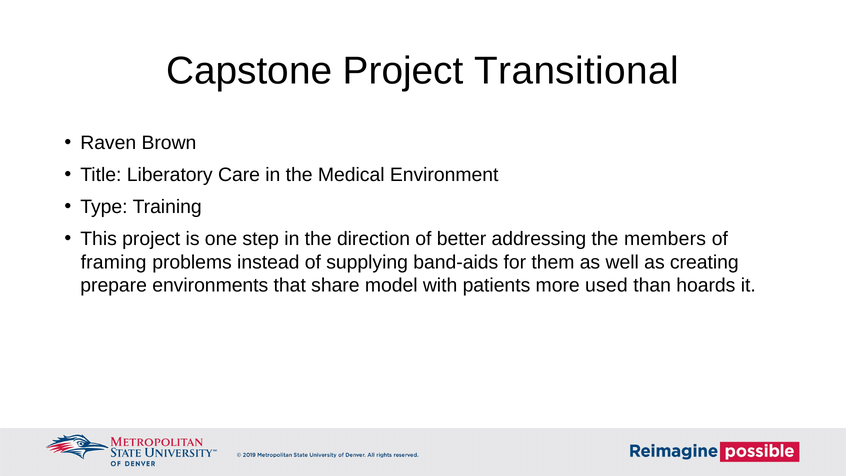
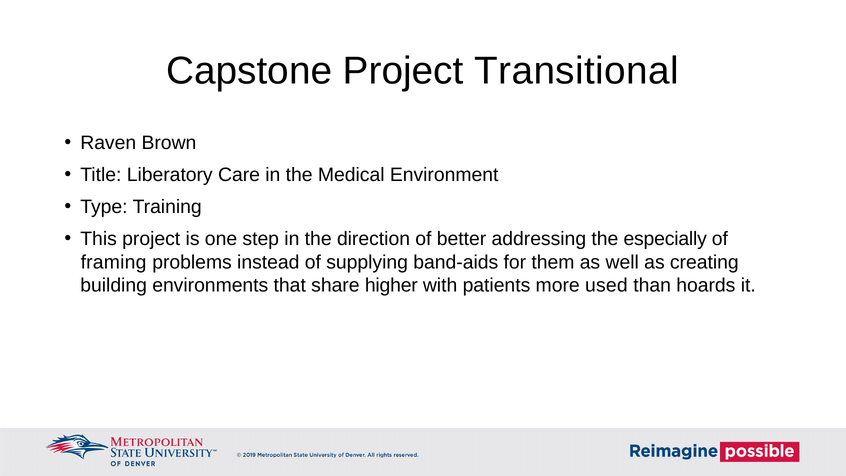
members: members -> especially (665, 239)
prepare: prepare -> building (114, 285)
model: model -> higher (391, 285)
